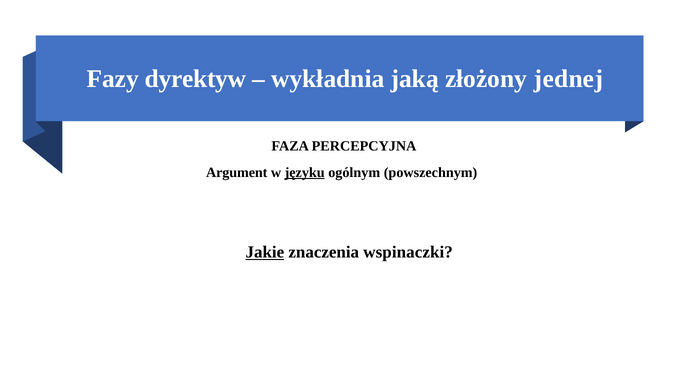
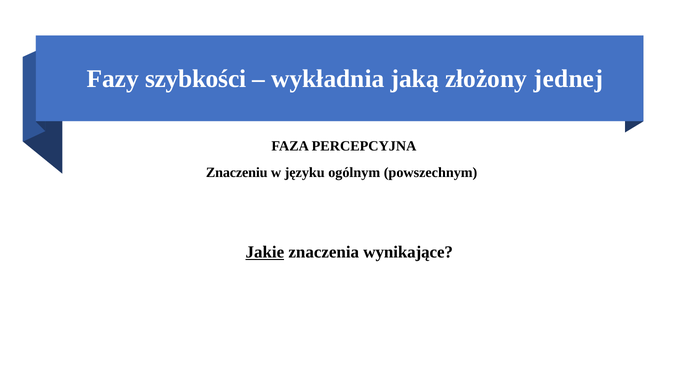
dyrektyw: dyrektyw -> szybkości (196, 79)
Argument: Argument -> Znaczeniu (237, 172)
języku underline: present -> none (305, 172)
wspinaczki: wspinaczki -> wynikające (408, 252)
